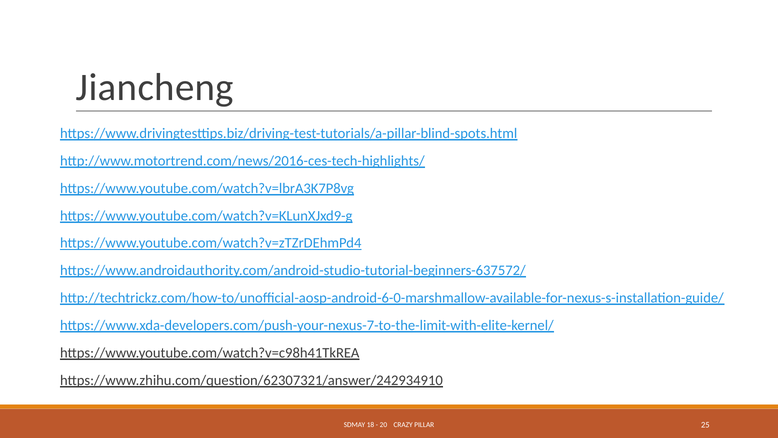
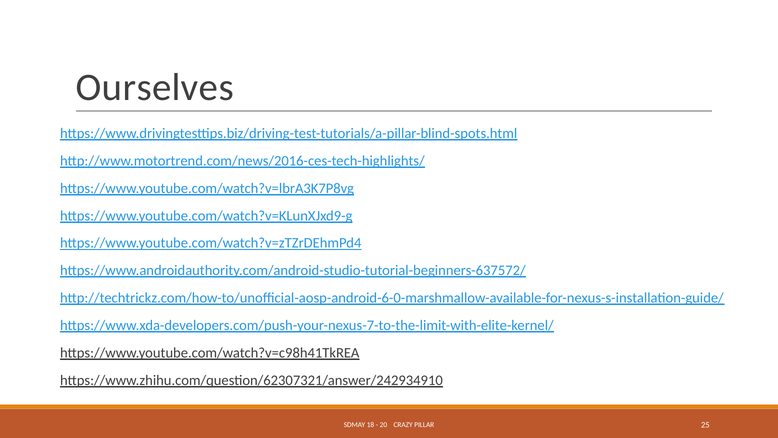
Jiancheng: Jiancheng -> Ourselves (155, 87)
